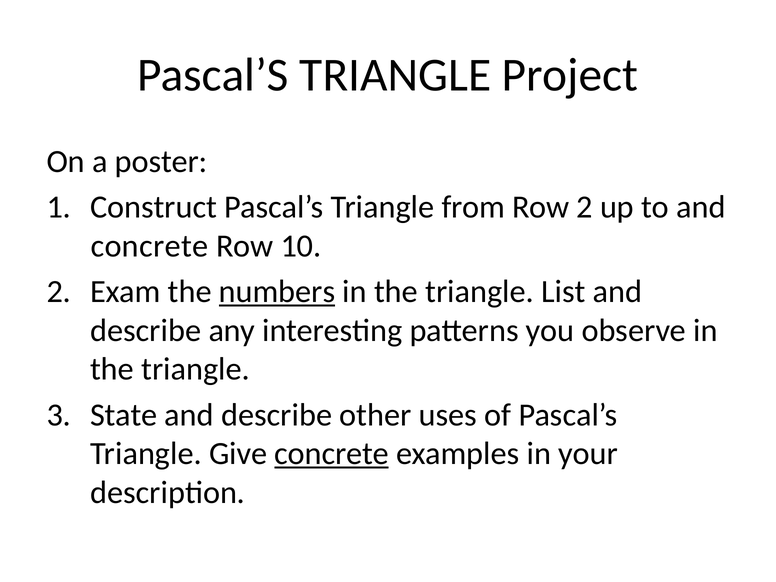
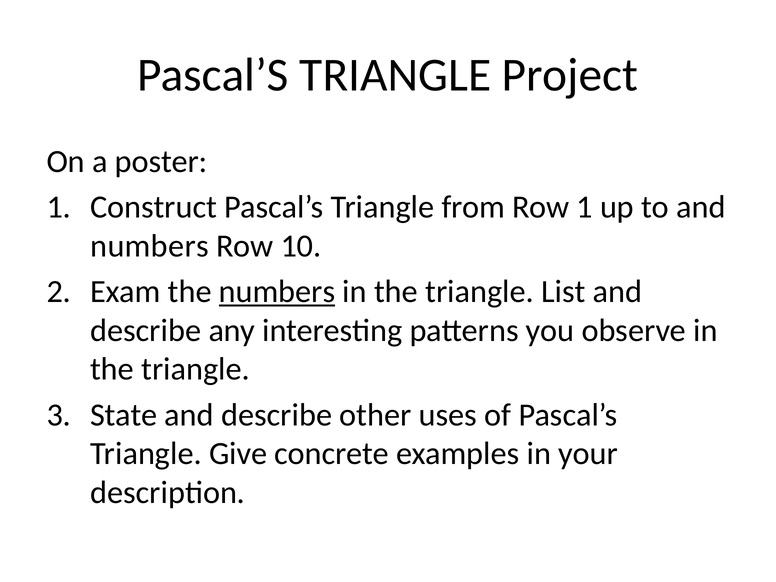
Row 2: 2 -> 1 (585, 207)
concrete: concrete -> numbers (150, 246)
concrete underline: present -> none (332, 454)
